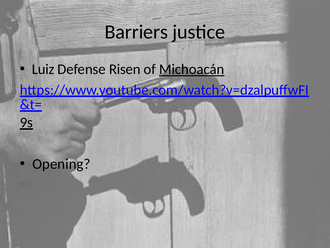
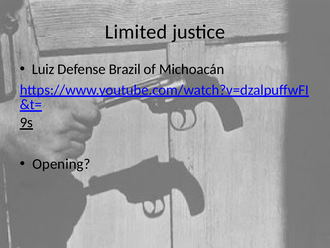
Barriers: Barriers -> Limited (136, 32)
Risen: Risen -> Brazil (125, 69)
Michoacán underline: present -> none (192, 69)
